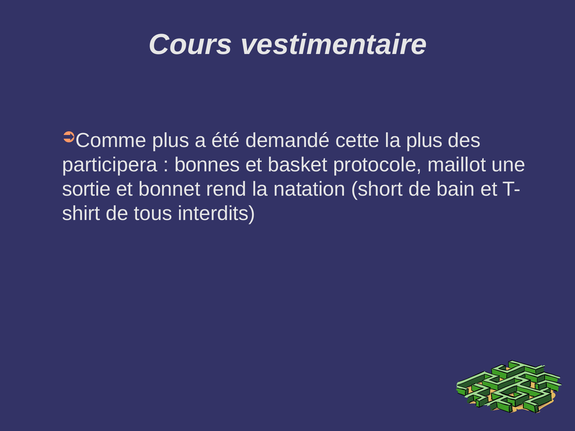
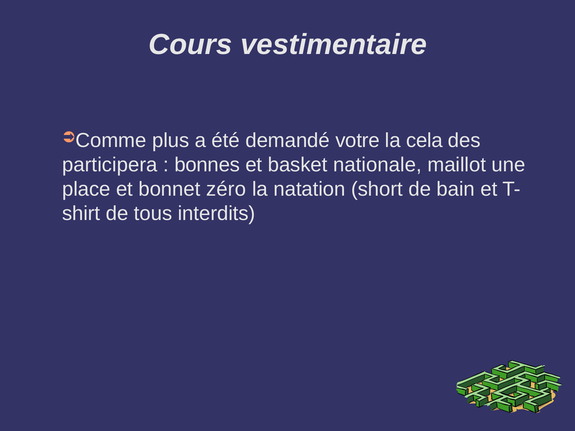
cette: cette -> votre (357, 140)
la plus: plus -> cela (424, 140)
protocole: protocole -> nationale (377, 165)
sortie: sortie -> place (86, 189)
rend: rend -> zéro (226, 189)
